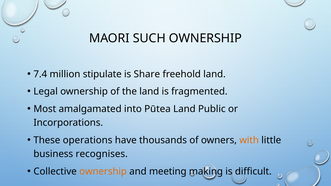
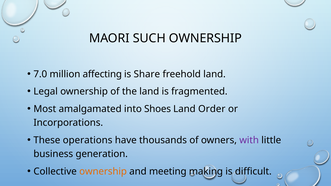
7.4: 7.4 -> 7.0 (40, 74)
stipulate: stipulate -> affecting (102, 74)
Pūtea: Pūtea -> Shoes (158, 109)
Public: Public -> Order (212, 109)
with colour: orange -> purple (249, 140)
recognises: recognises -> generation (102, 154)
